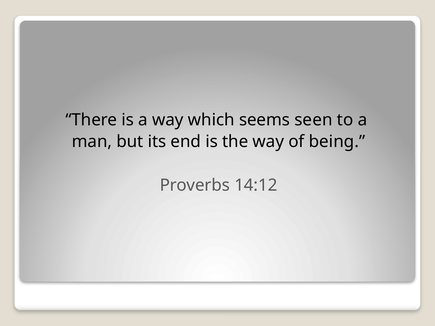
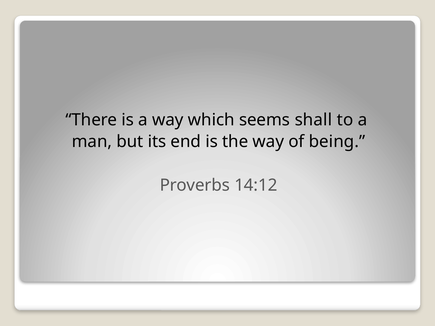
seen: seen -> shall (313, 120)
